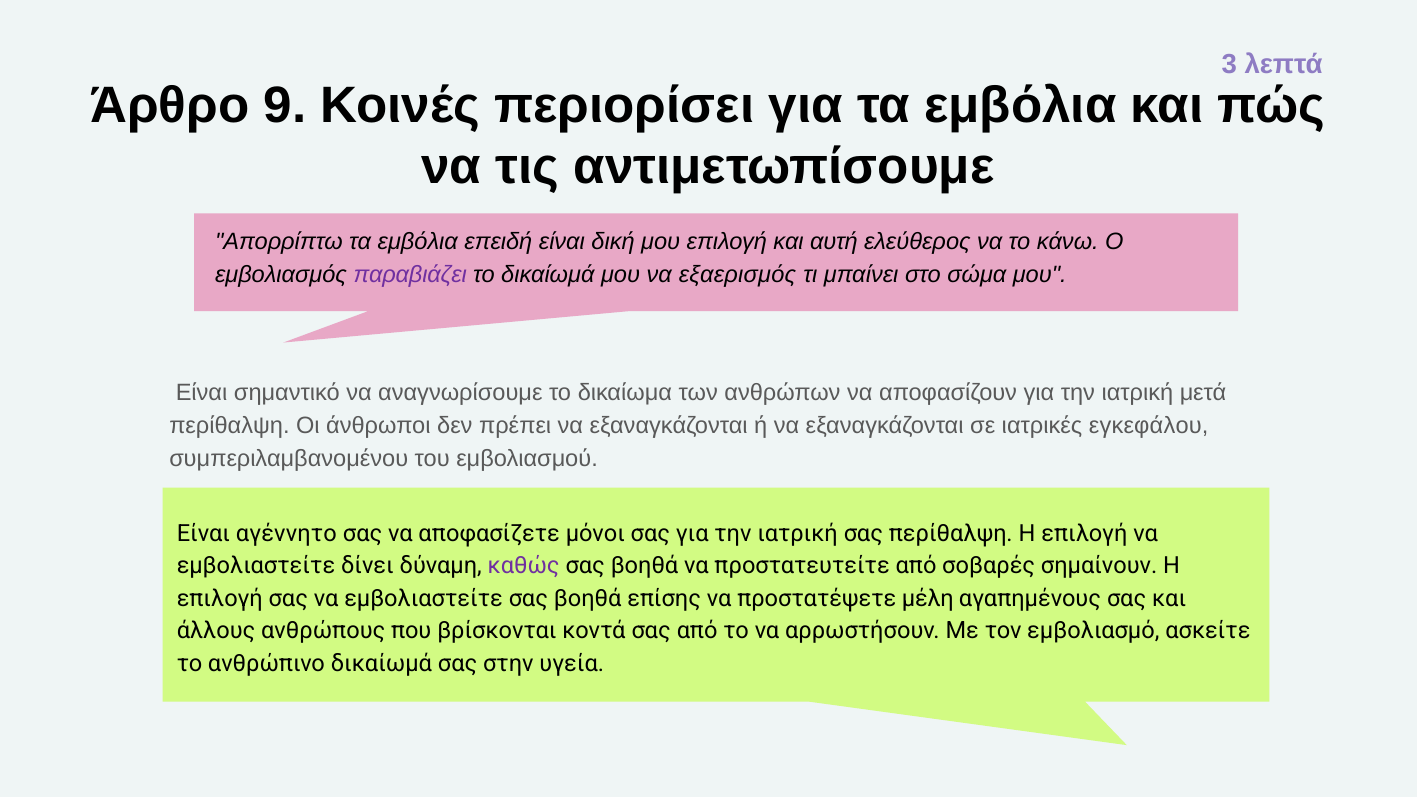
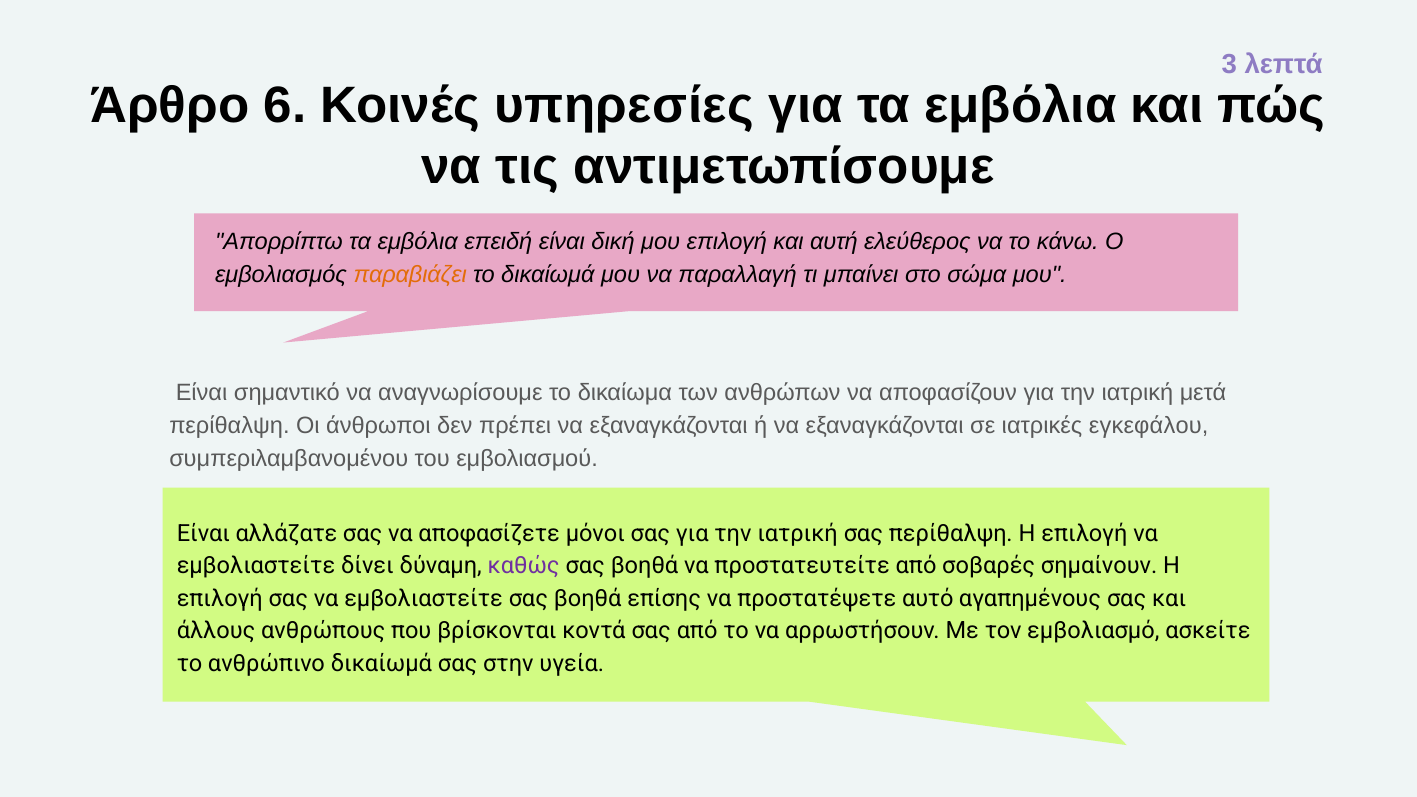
9: 9 -> 6 (285, 106)
περιορίσει: περιορίσει -> υπηρεσίες (624, 106)
παραβιάζει colour: purple -> orange (410, 274)
εξαερισμός: εξαερισμός -> παραλλαγή (738, 274)
αγέννητο: αγέννητο -> αλλάζατε (287, 533)
μέλη: μέλη -> αυτό (928, 598)
